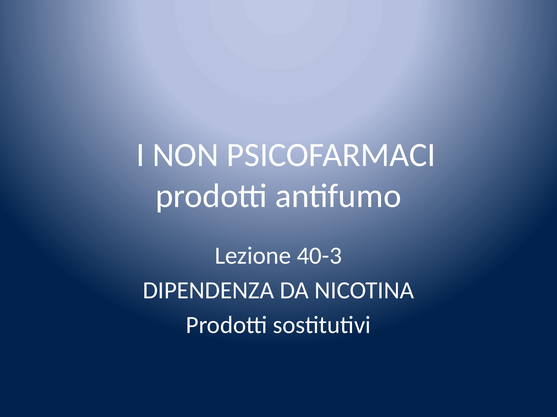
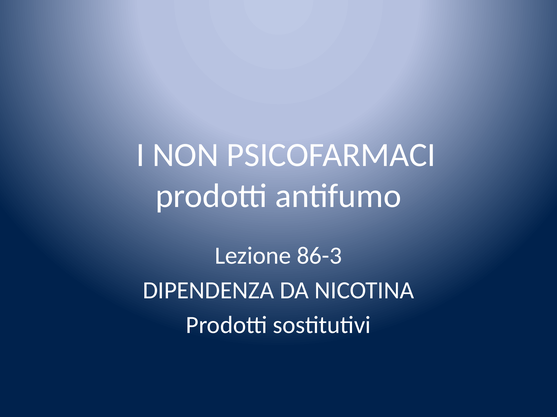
40-3: 40-3 -> 86-3 (319, 256)
